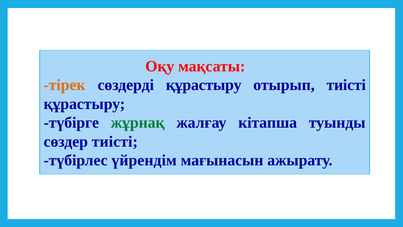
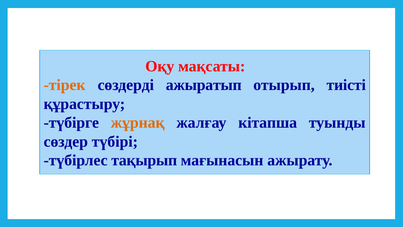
сөздерді құрастыру: құрастыру -> ажыратып (204, 85)
жұрнақ colour: green -> orange (138, 123)
сөздер тиісті: тиісті -> түбірі (115, 141)
үйрендім: үйрендім -> тақырып (144, 160)
